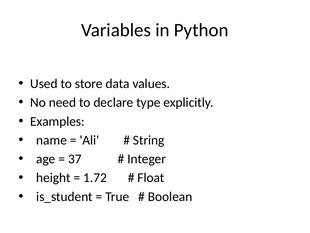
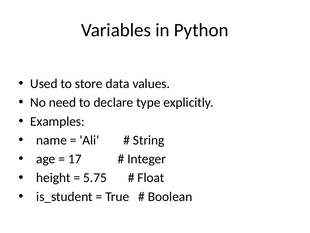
37: 37 -> 17 (75, 159)
1.72: 1.72 -> 5.75 (95, 177)
